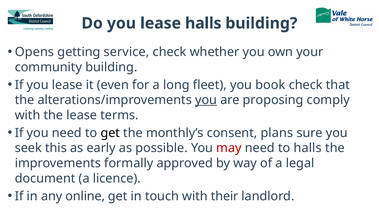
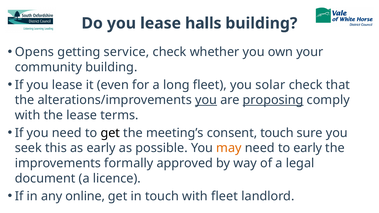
book: book -> solar (270, 85)
proposing underline: none -> present (273, 100)
monthly’s: monthly’s -> meeting’s (175, 133)
consent plans: plans -> touch (277, 133)
may colour: red -> orange (229, 148)
to halls: halls -> early (308, 148)
with their: their -> fleet (225, 196)
